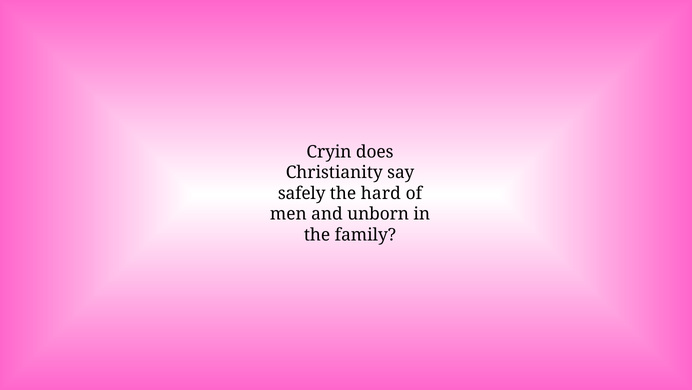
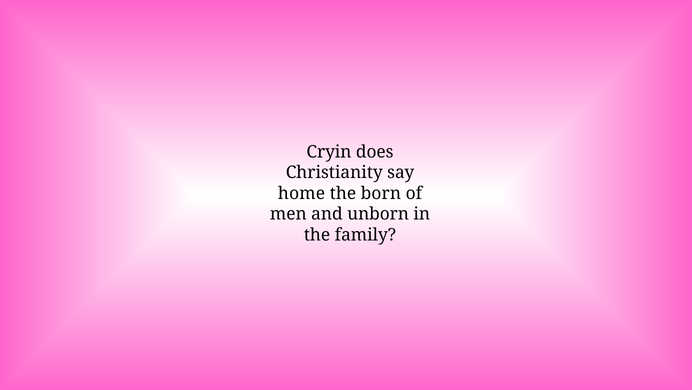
safely: safely -> home (302, 193)
hard: hard -> born (381, 193)
